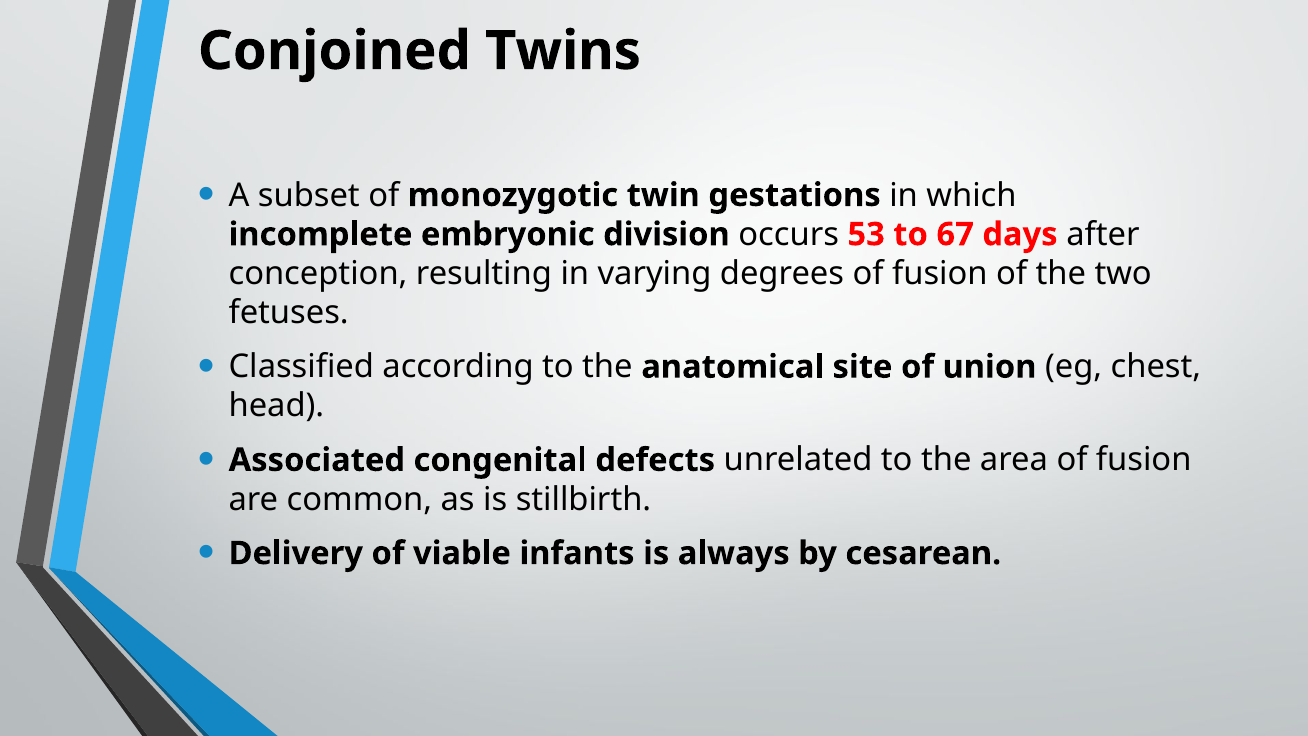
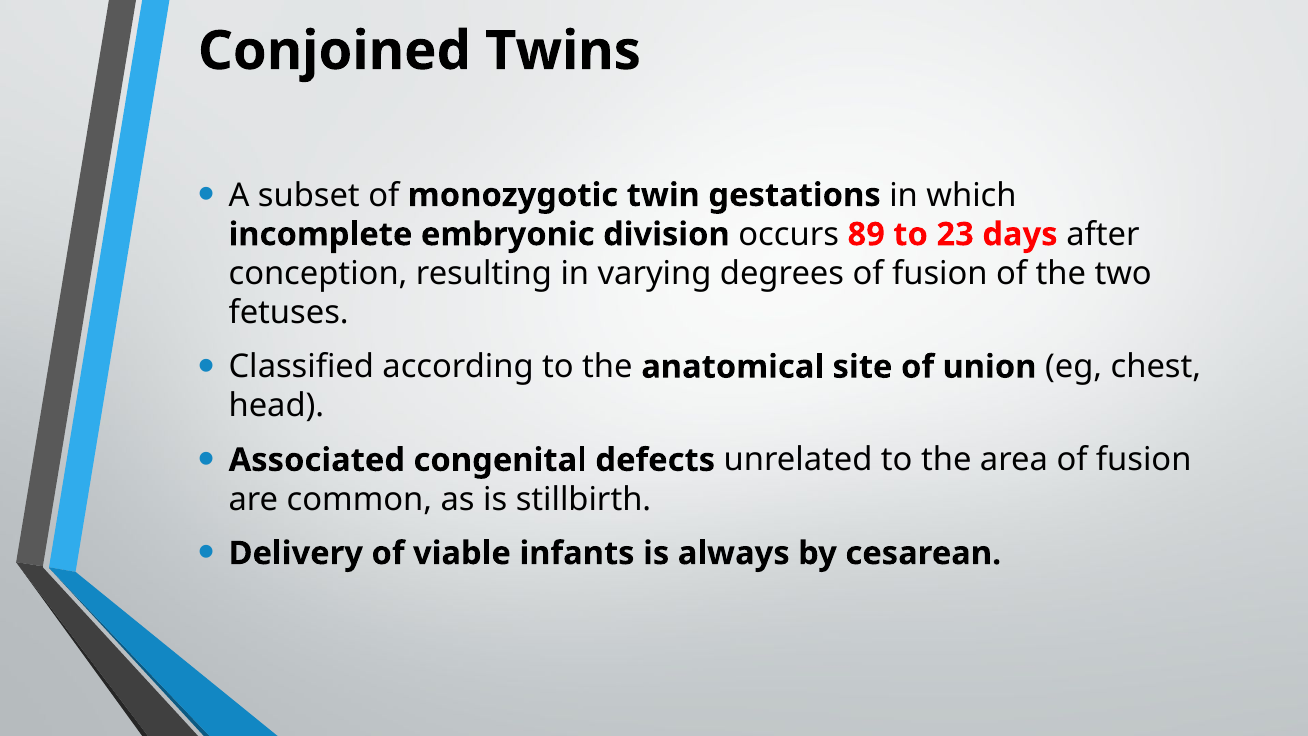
53: 53 -> 89 (866, 234)
67: 67 -> 23 (955, 234)
